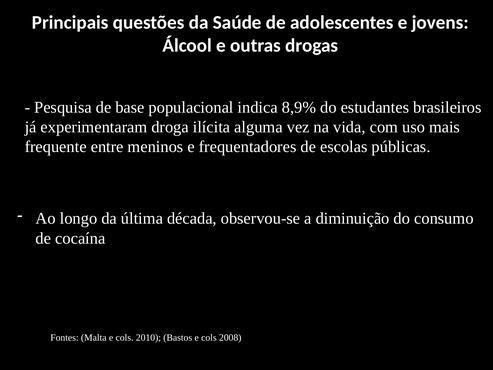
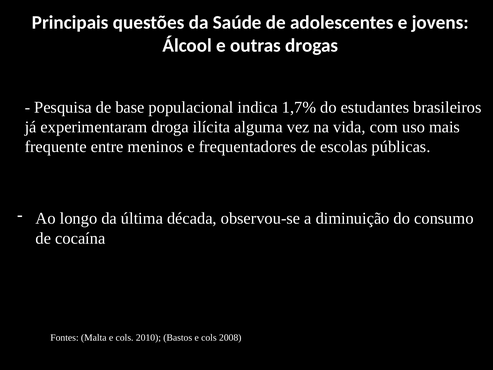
8,9%: 8,9% -> 1,7% (299, 107)
